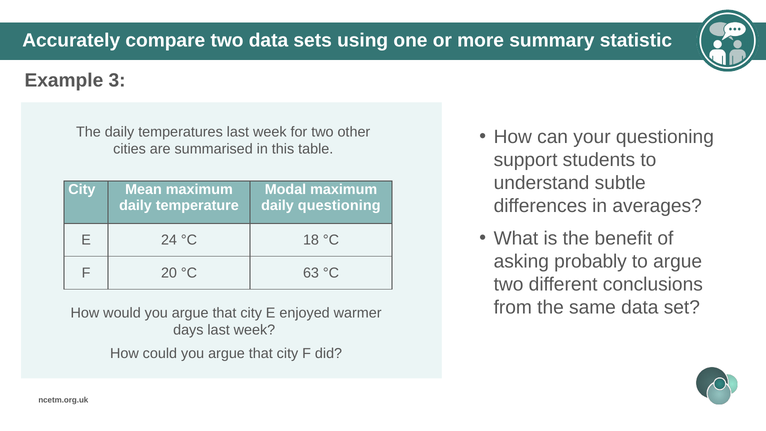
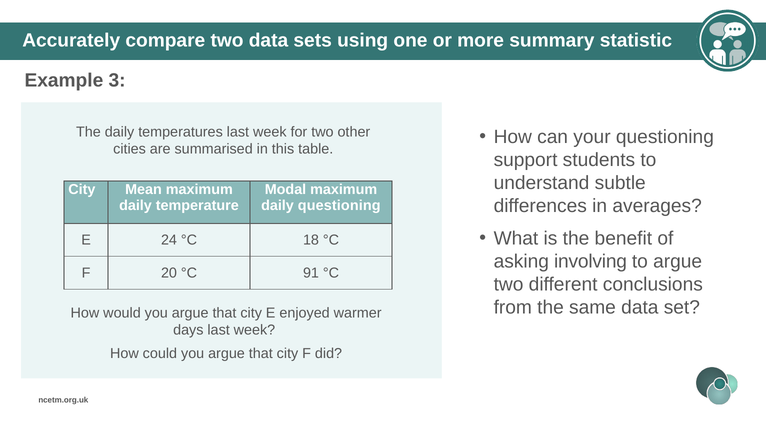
probably: probably -> involving (591, 261)
63: 63 -> 91 (311, 273)
